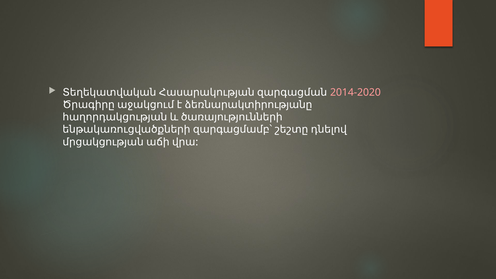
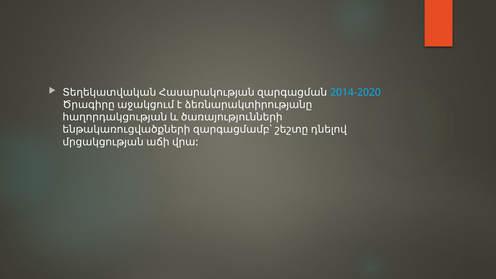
2014-2020 colour: pink -> light blue (355, 92)
